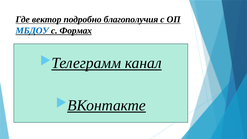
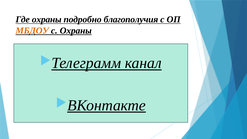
Где вектор: вектор -> охраны (47, 19)
МБДОУ colour: blue -> orange (32, 31)
с Формах: Формах -> Охраны (76, 31)
